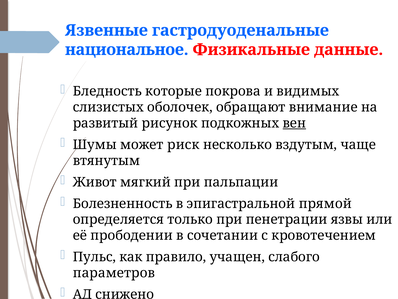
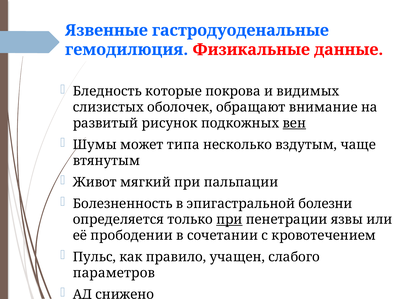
национальное: национальное -> гемодилюция (127, 50)
риск: риск -> типа (183, 144)
прямой: прямой -> болезни (325, 203)
при underline: none -> present (229, 219)
